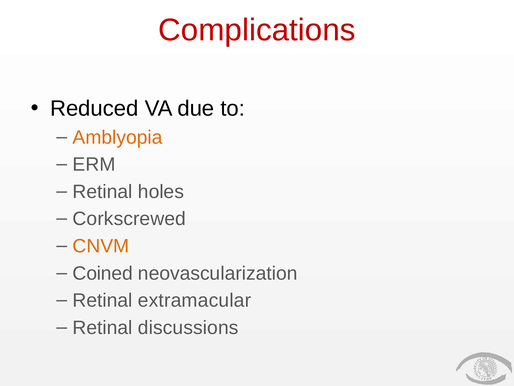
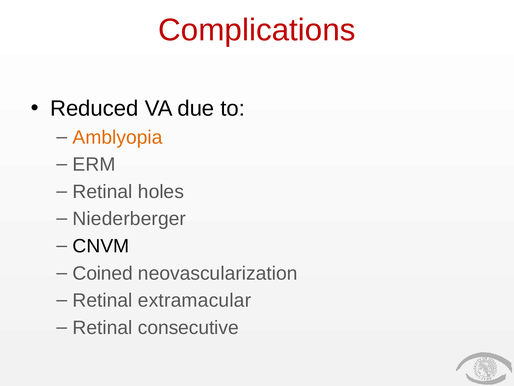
Corkscrewed: Corkscrewed -> Niederberger (129, 219)
CNVM colour: orange -> black (101, 246)
discussions: discussions -> consecutive (188, 327)
